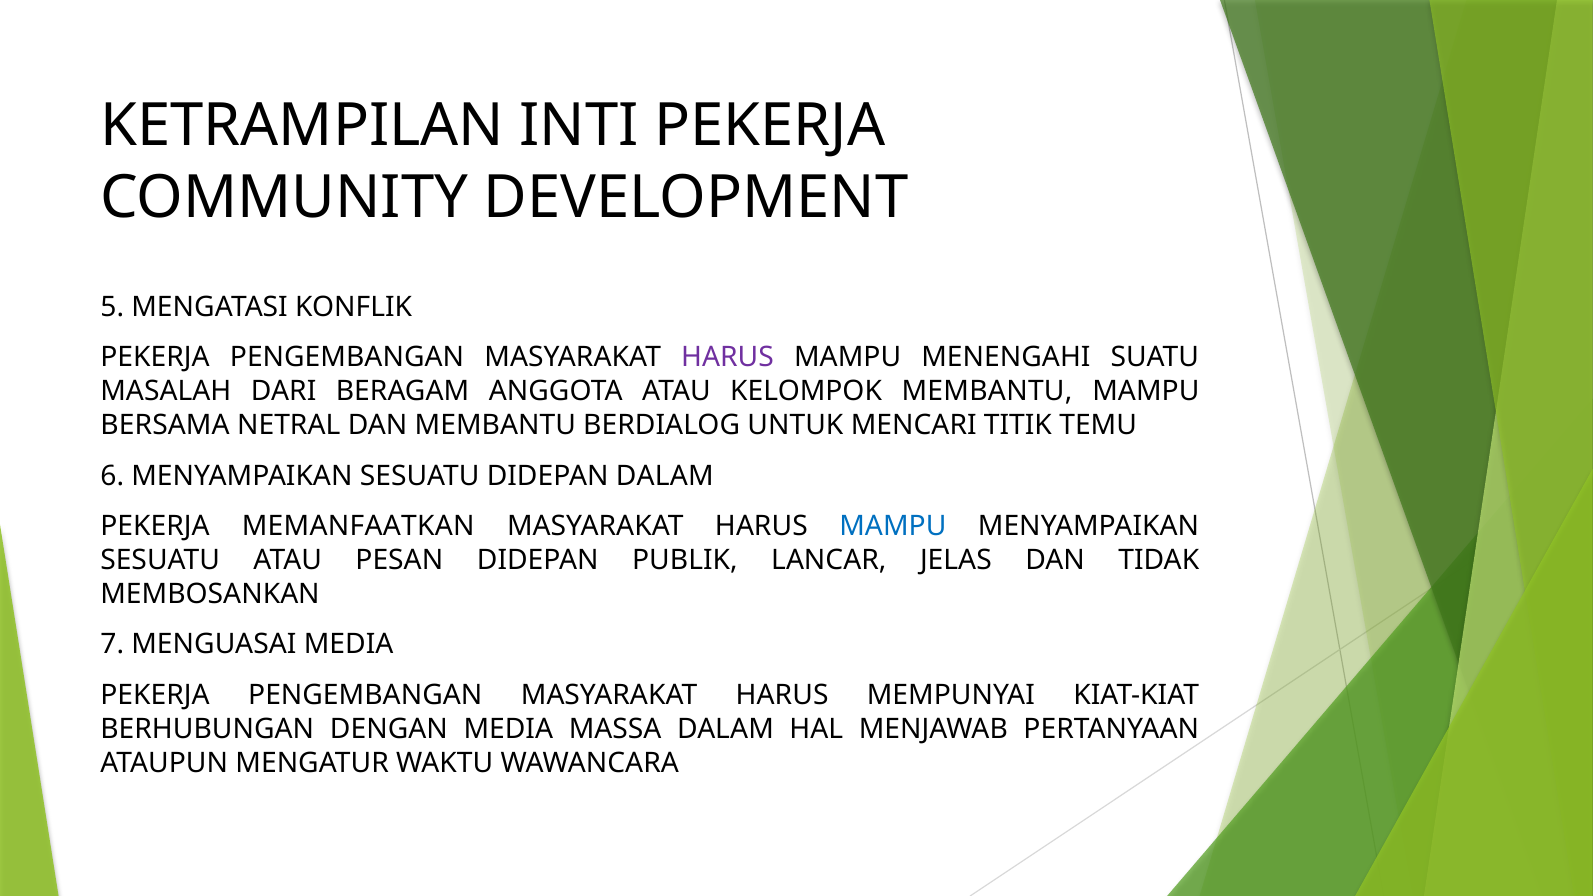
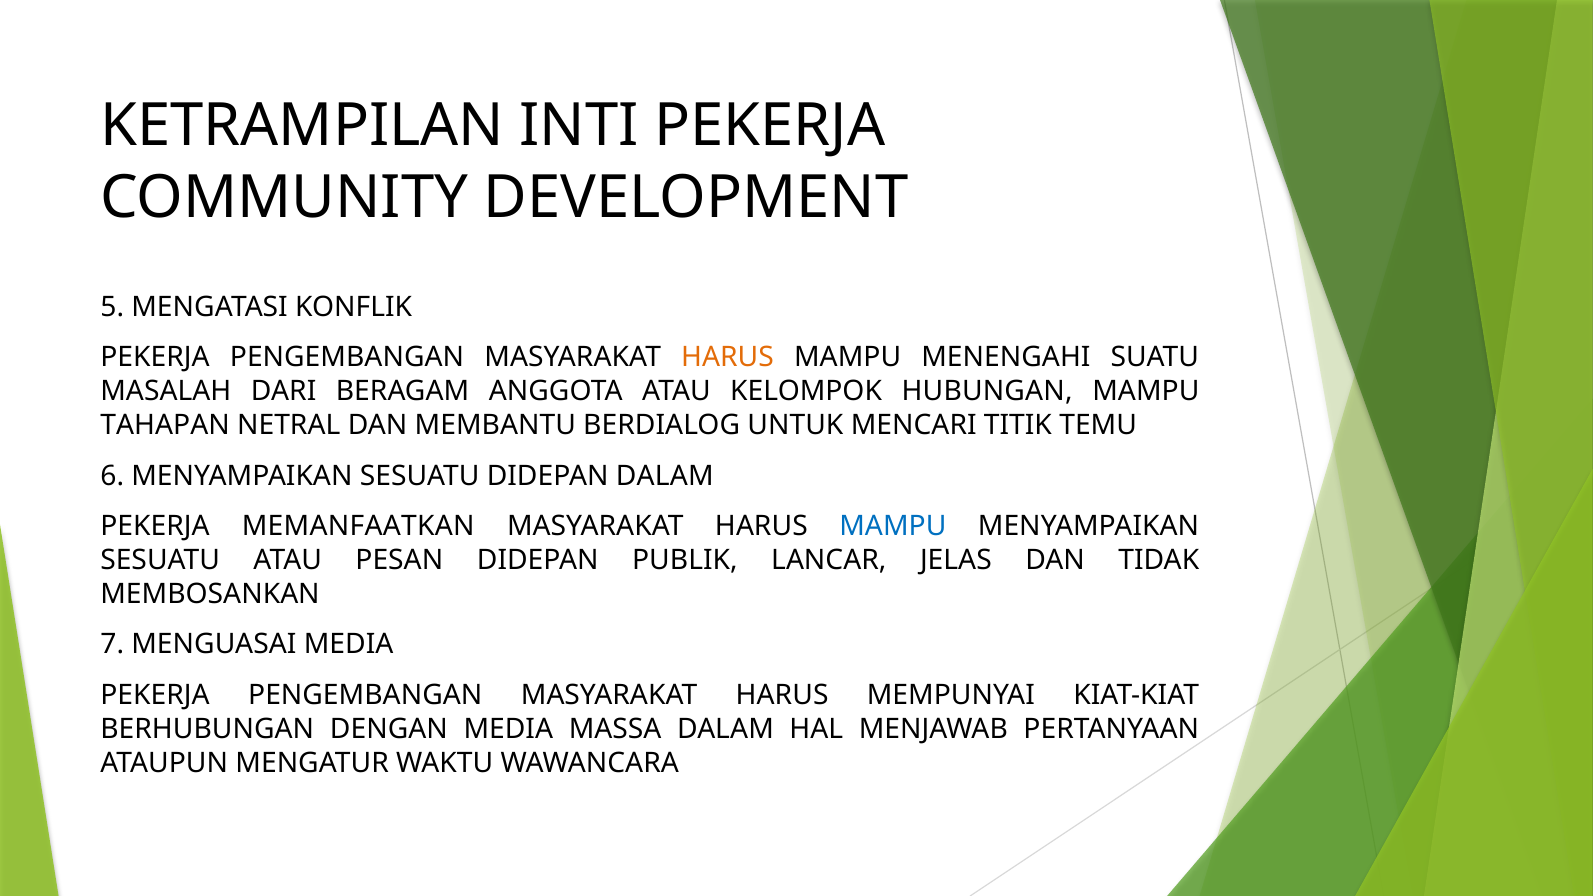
HARUS colour: purple -> orange (727, 358)
KELOMPOK MEMBANTU: MEMBANTU -> HUBUNGAN (987, 392)
BERSAMA: BERSAMA -> TAHAPAN (165, 425)
